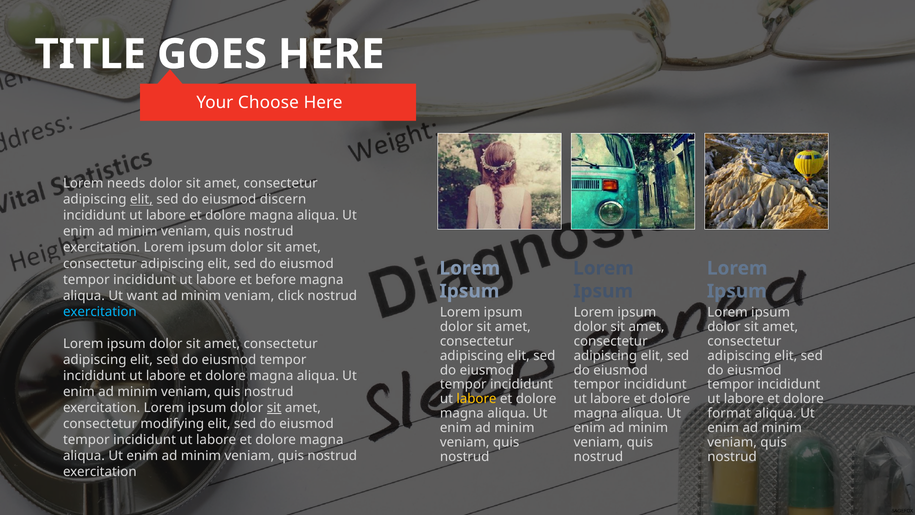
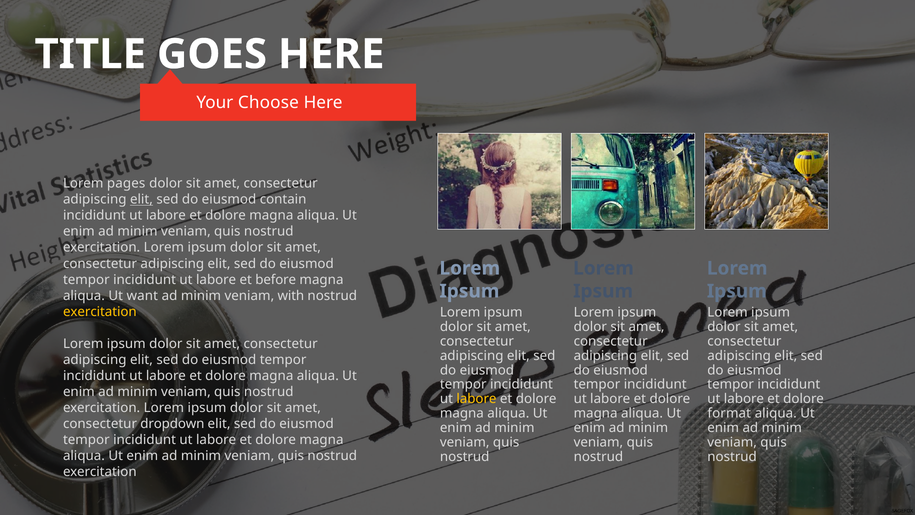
needs: needs -> pages (126, 183)
discern: discern -> contain (283, 199)
click: click -> with (291, 295)
exercitation colour: light blue -> yellow (100, 312)
sit underline: present -> none (274, 408)
modifying: modifying -> dropdown (172, 424)
